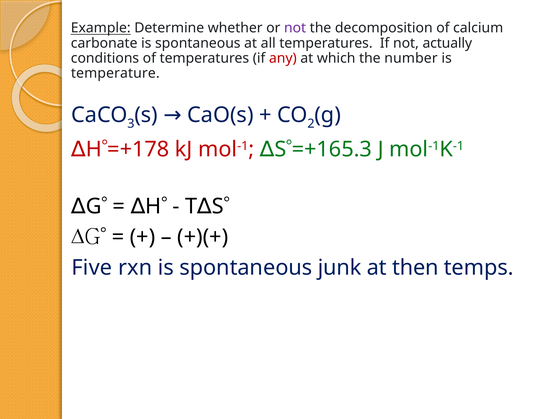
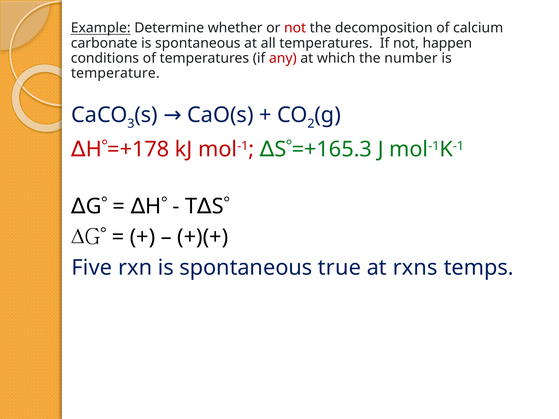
not colour: purple -> red (295, 28)
actually: actually -> happen (447, 43)
junk: junk -> true (339, 268)
then: then -> rxns (415, 268)
